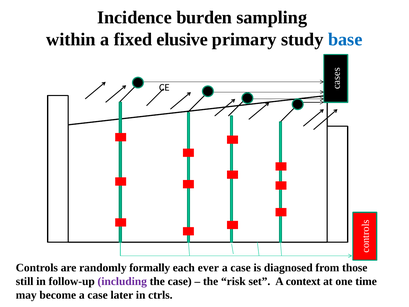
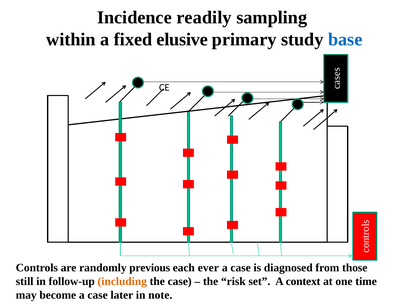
burden: burden -> readily (204, 18)
formally: formally -> previous (150, 268)
including colour: purple -> orange (122, 281)
ctrls: ctrls -> note (160, 295)
